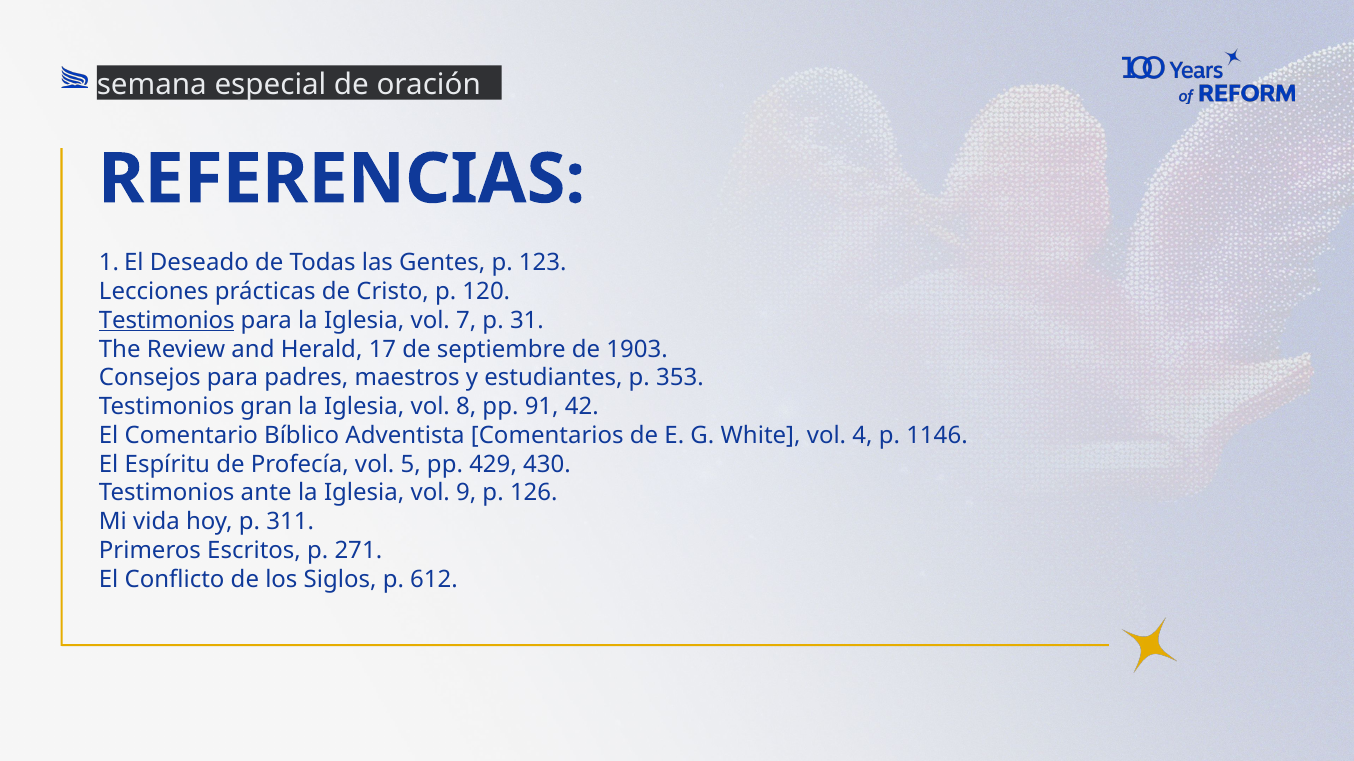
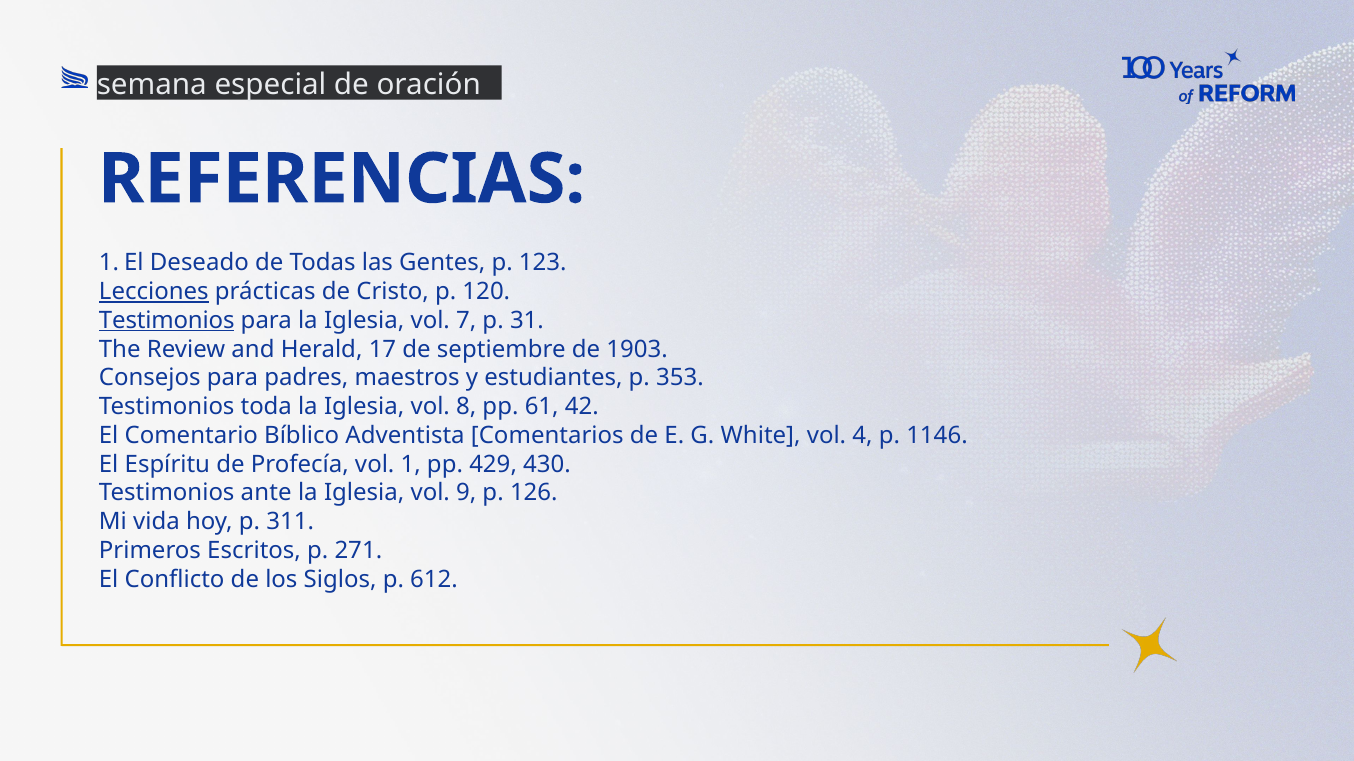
Lecciones underline: none -> present (154, 292)
gran: gran -> toda (266, 407)
91: 91 -> 61 (542, 407)
5: 5 -> 1 (411, 465)
